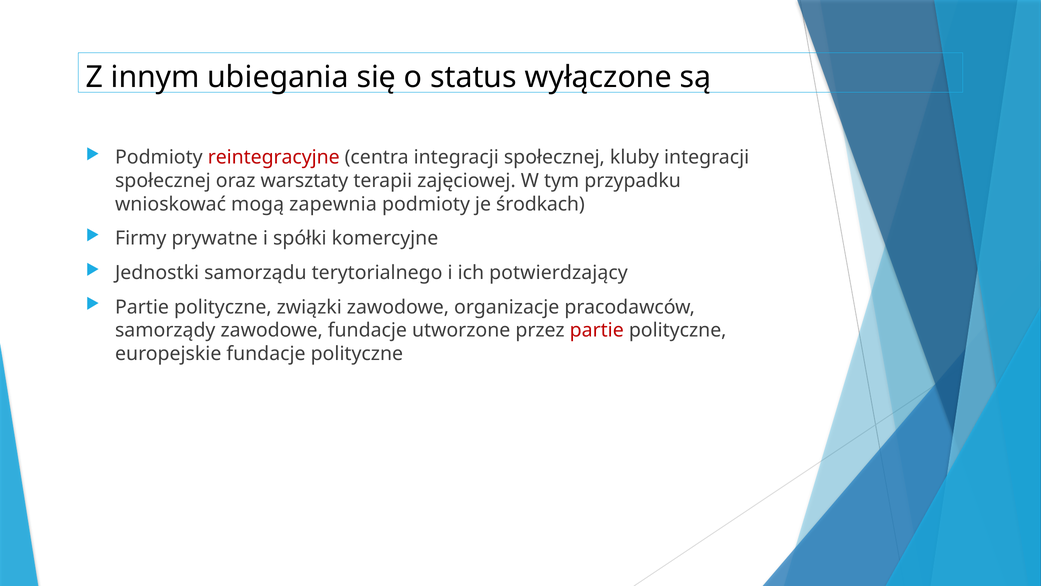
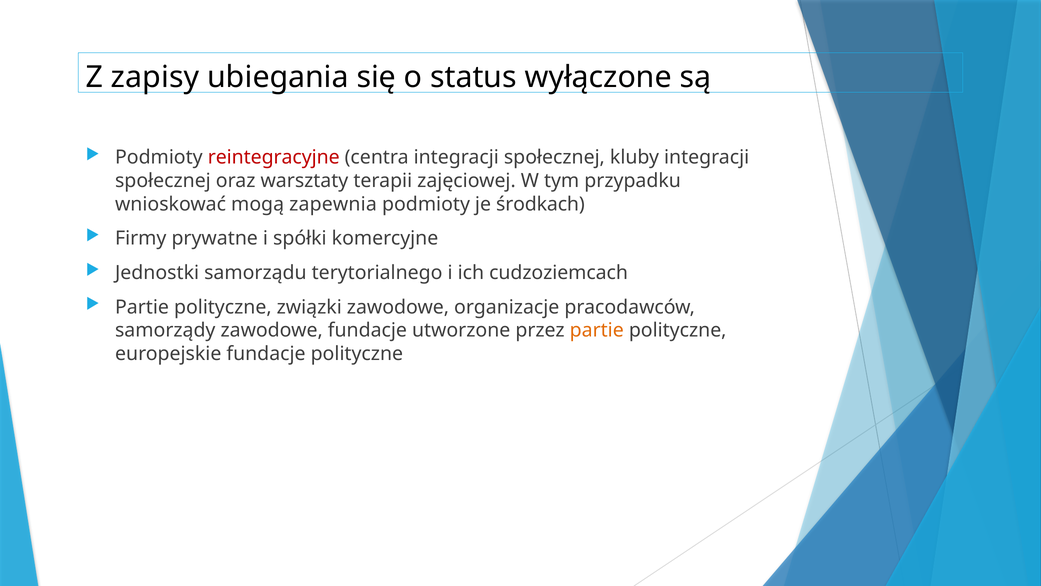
innym: innym -> zapisy (155, 77)
potwierdzający: potwierdzający -> cudzoziemcach (559, 273)
partie colour: red -> orange (597, 330)
